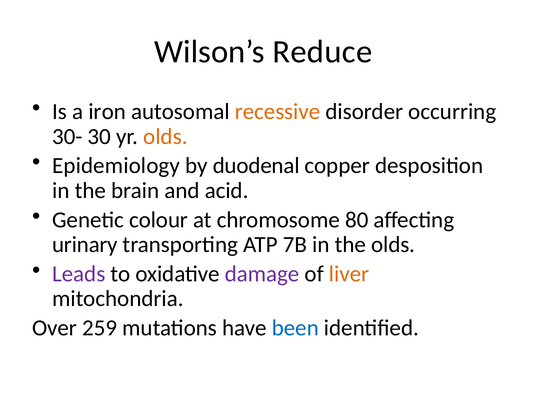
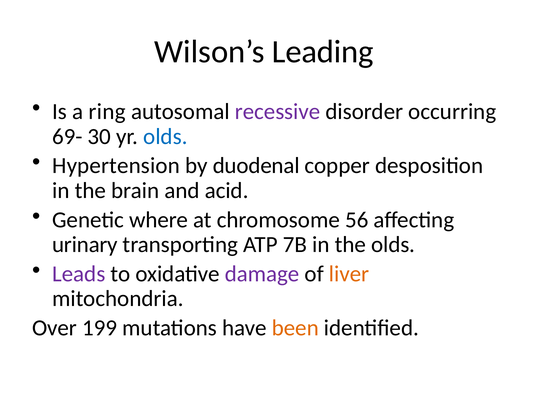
Reduce: Reduce -> Leading (323, 52)
iron: iron -> ring (107, 112)
recessive colour: orange -> purple (278, 112)
30-: 30- -> 69- (67, 137)
olds colour: orange -> blue (165, 137)
Epidemiology: Epidemiology -> Hypertension (116, 166)
colour: colour -> where (159, 220)
80: 80 -> 56 (357, 220)
259: 259 -> 199 (100, 328)
been colour: blue -> orange (295, 328)
